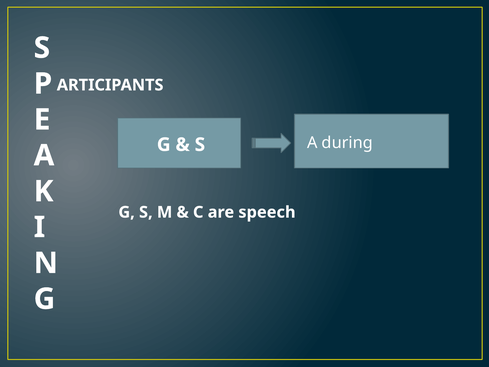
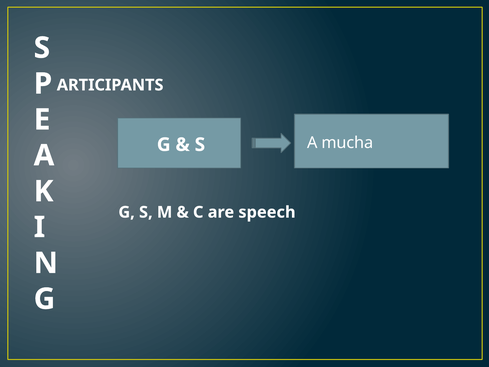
during: during -> mucha (347, 143)
